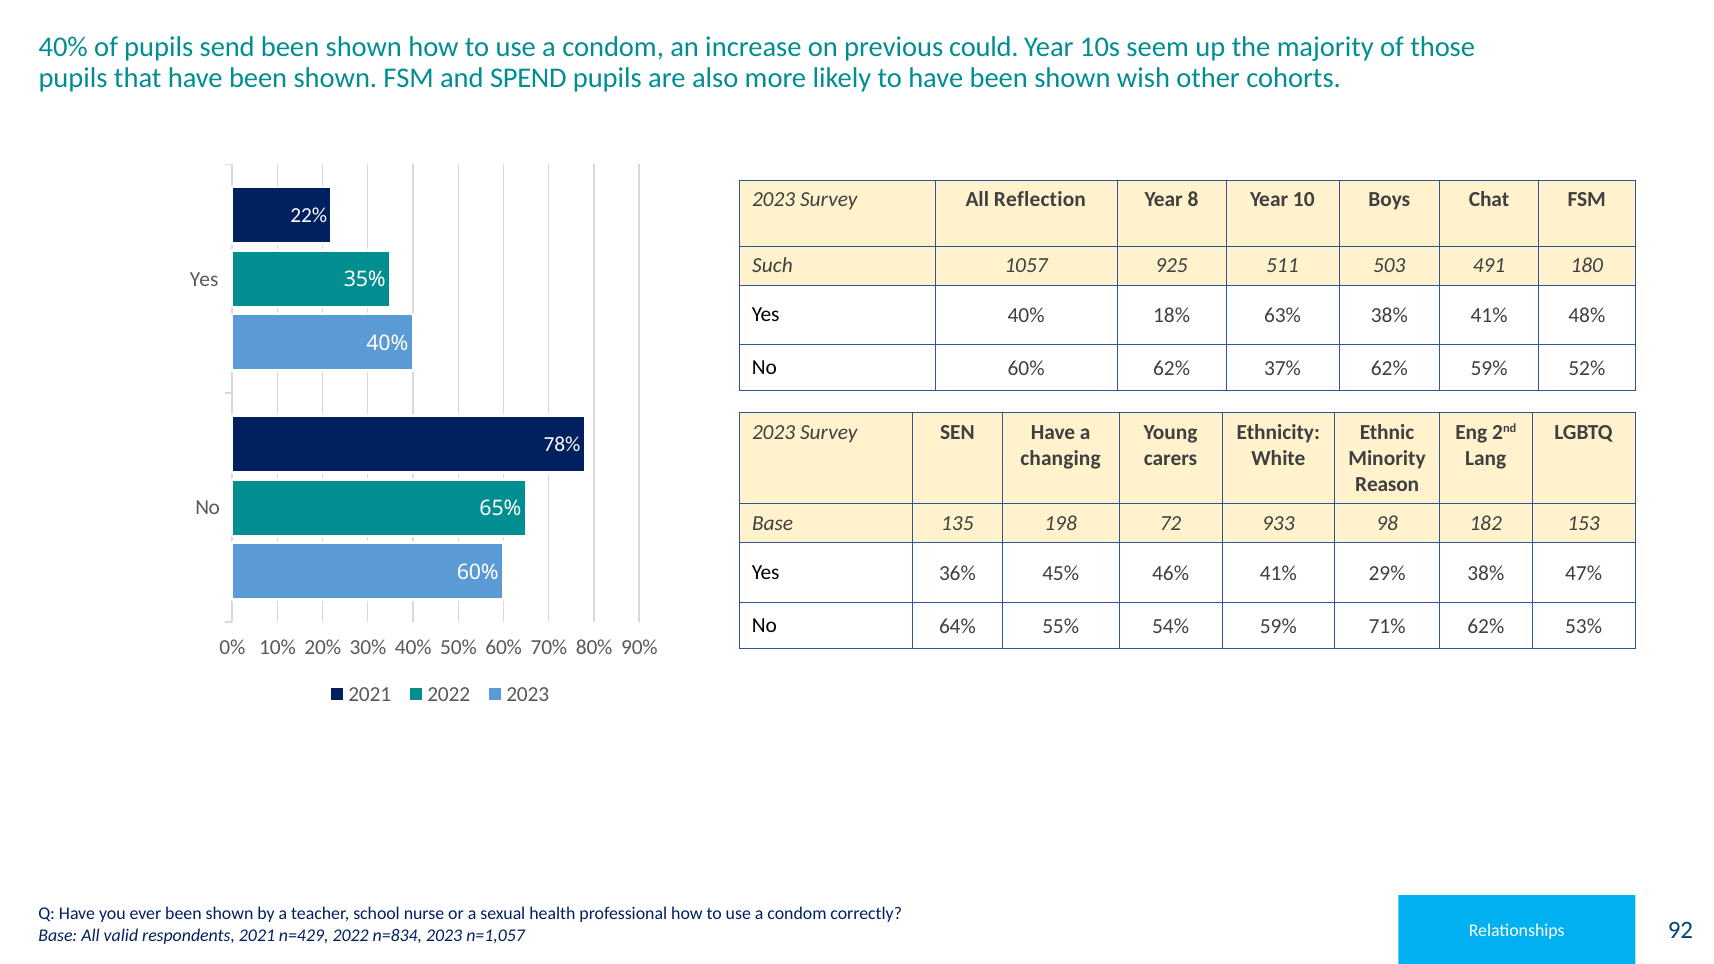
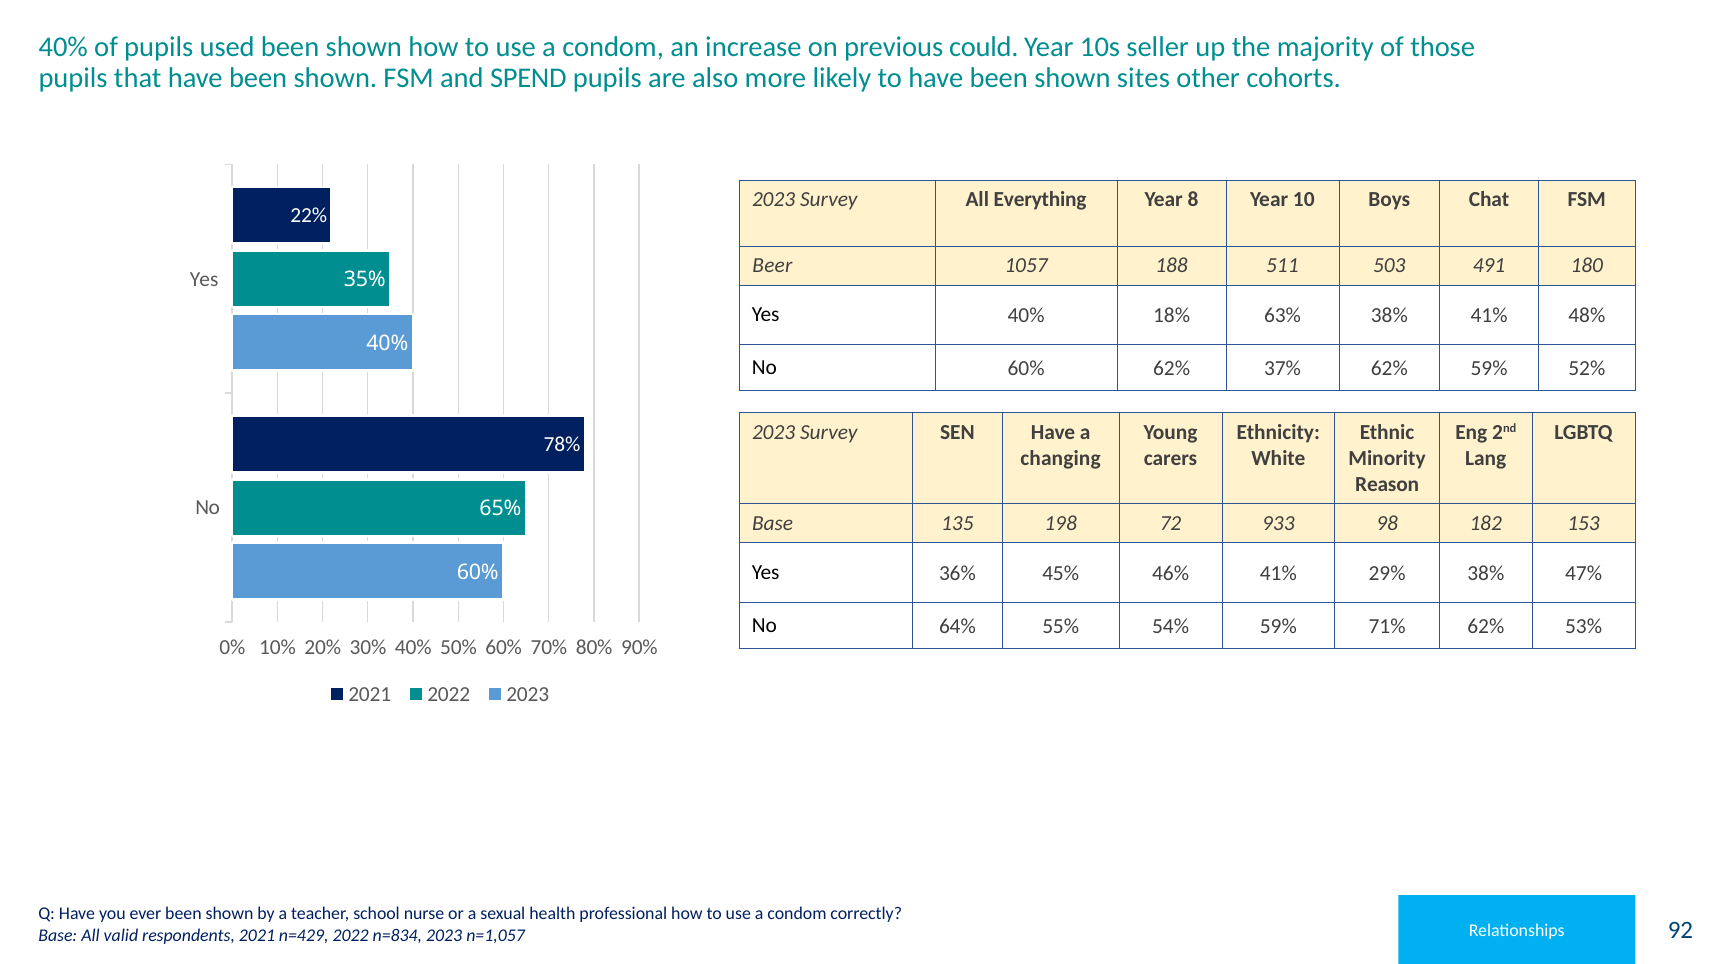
send: send -> used (227, 47)
seem: seem -> seller (1158, 47)
wish: wish -> sites (1143, 78)
Reflection: Reflection -> Everything (1040, 200)
Such: Such -> Beer (772, 266)
925: 925 -> 188 (1172, 266)
